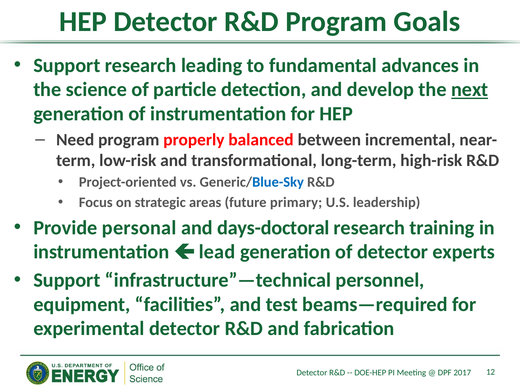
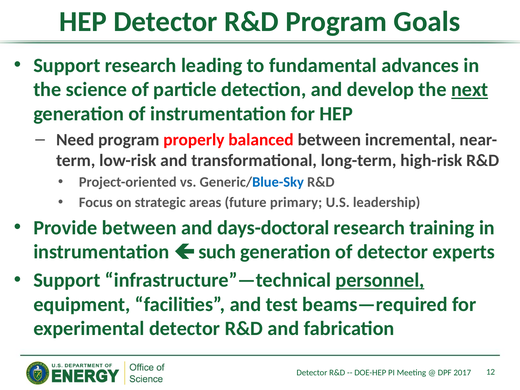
Provide personal: personal -> between (139, 228)
lead: lead -> such (217, 252)
personnel underline: none -> present (380, 280)
